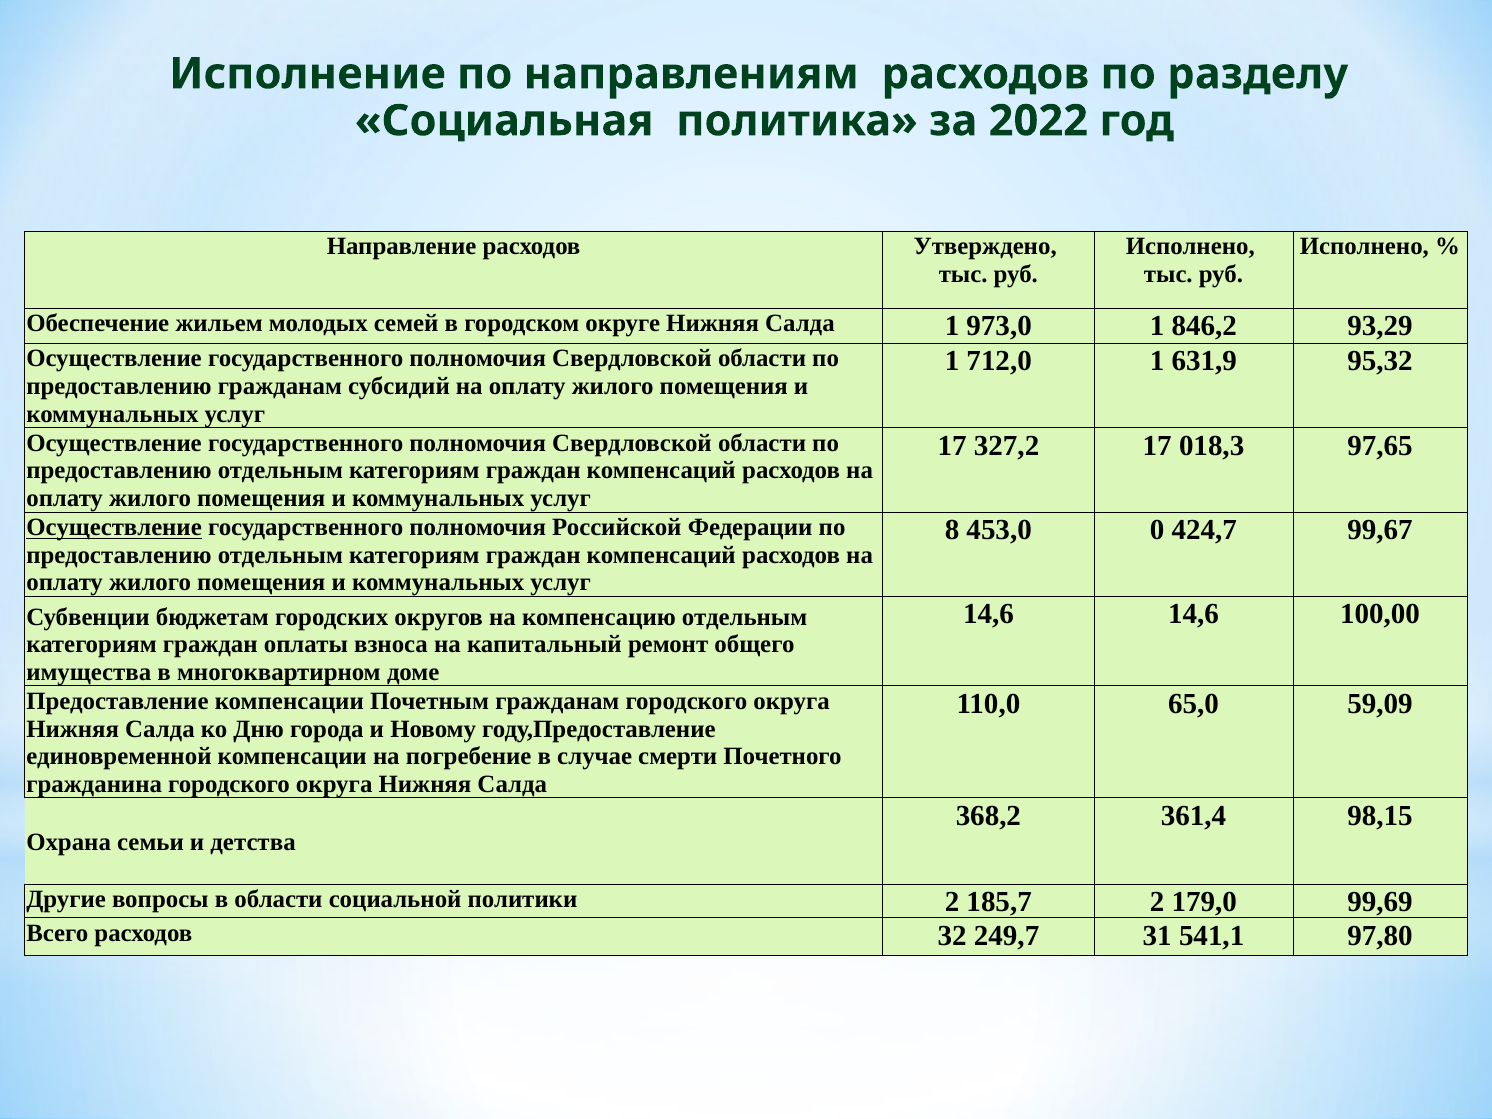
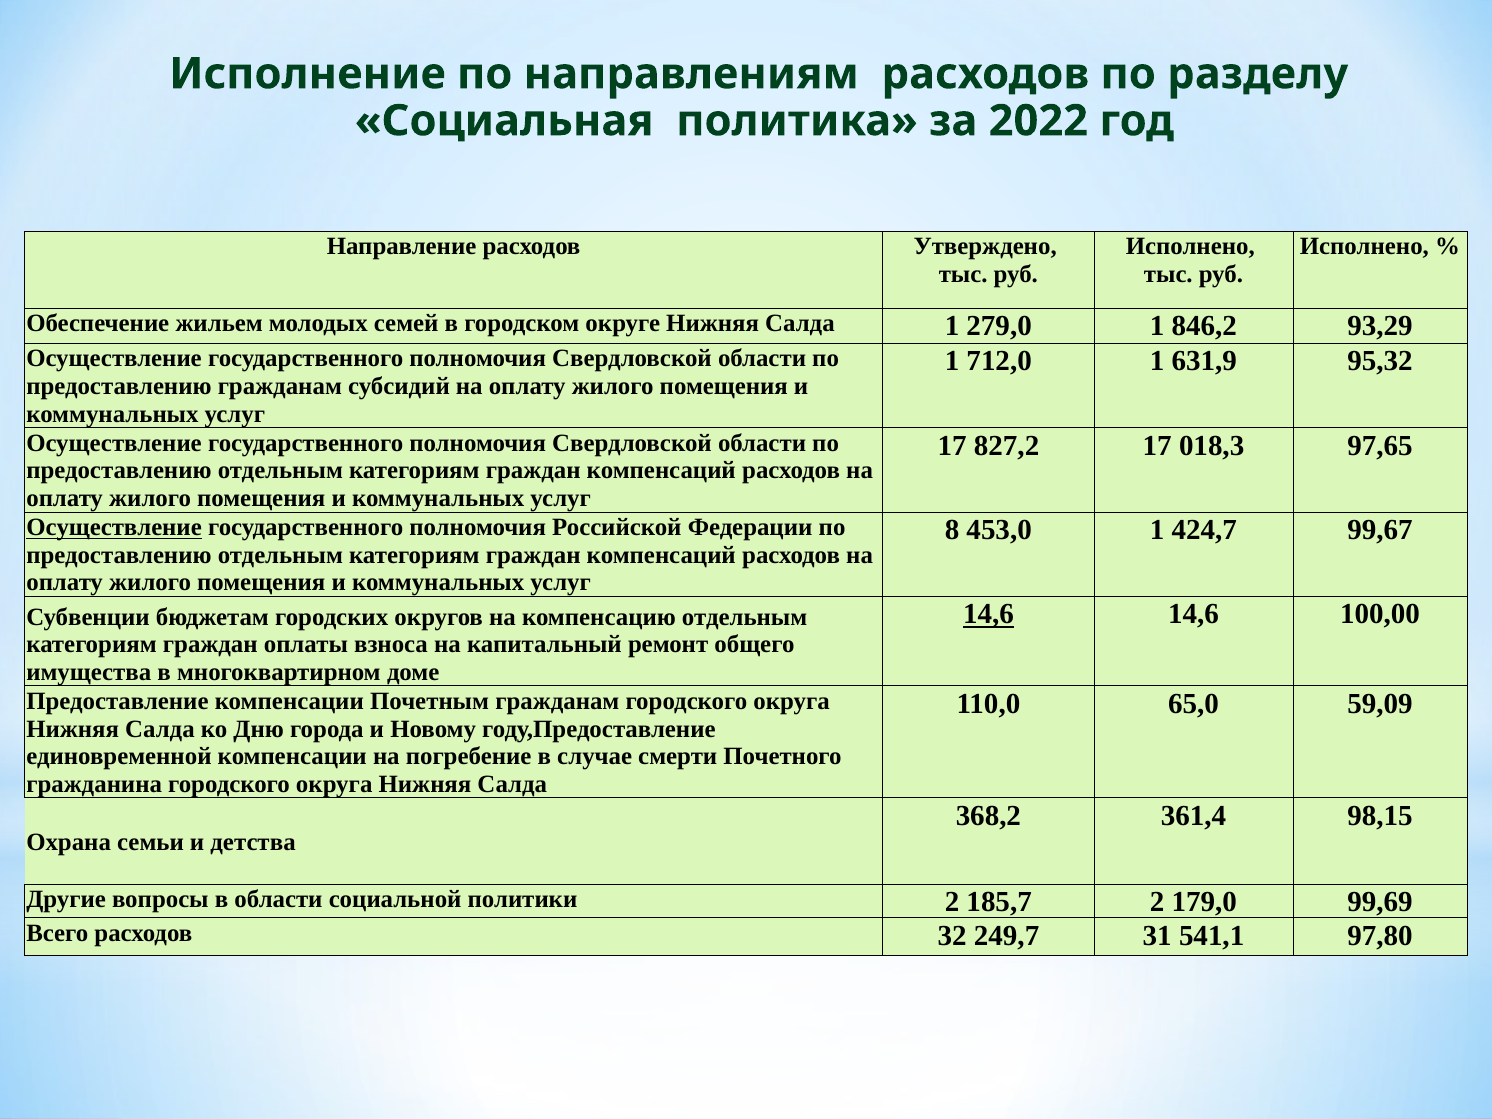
973,0: 973,0 -> 279,0 (999, 326)
327,2: 327,2 -> 827,2 (1007, 445)
453,0 0: 0 -> 1 (1157, 530)
14,6 underline: none -> present (988, 614)
